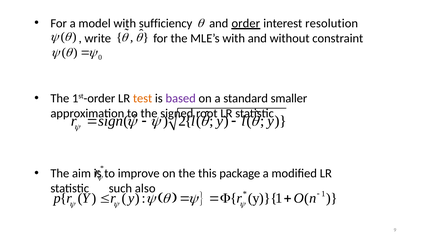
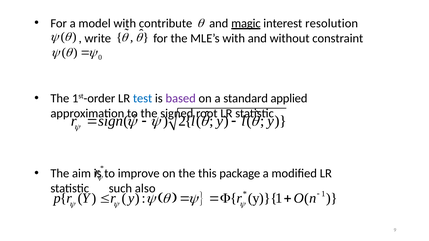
sufficiency: sufficiency -> contribute (166, 23)
order: order -> magic (246, 23)
test colour: orange -> blue (143, 98)
smaller: smaller -> applied (289, 98)
